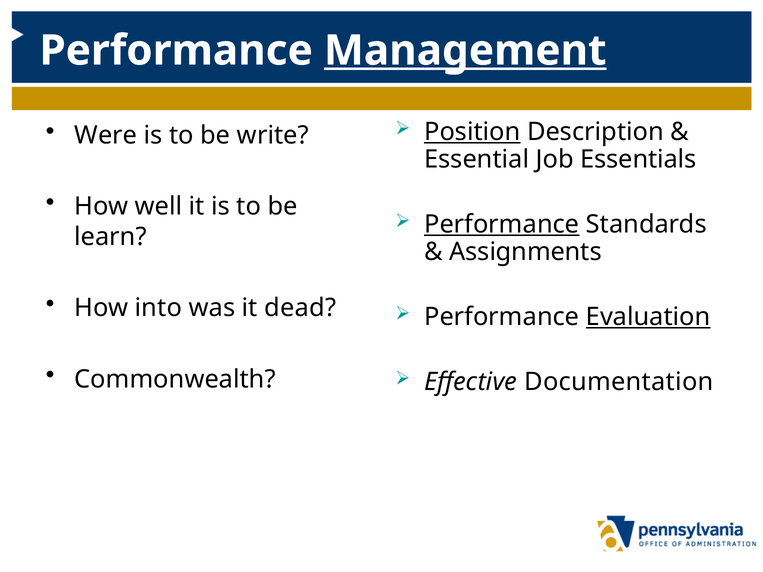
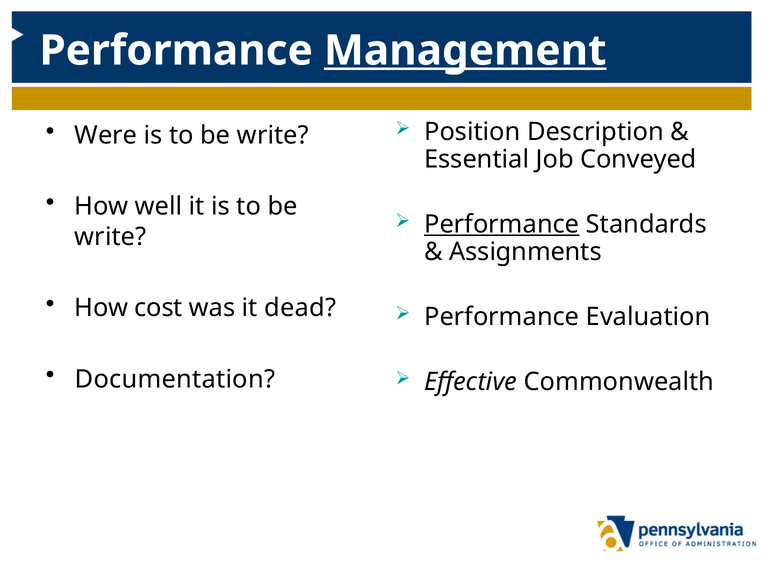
Position underline: present -> none (472, 132)
Essentials: Essentials -> Conveyed (638, 159)
learn: learn -> write (110, 237)
into: into -> cost (159, 308)
Evaluation underline: present -> none (648, 317)
Commonwealth: Commonwealth -> Documentation (175, 379)
Documentation: Documentation -> Commonwealth (619, 382)
